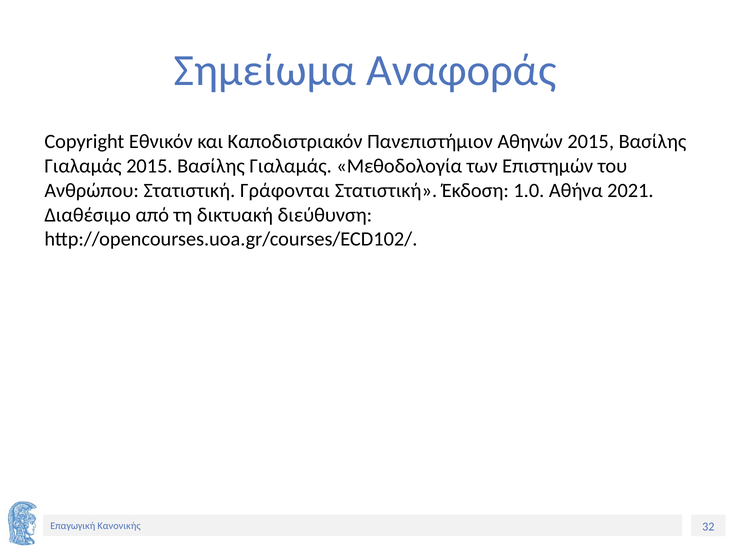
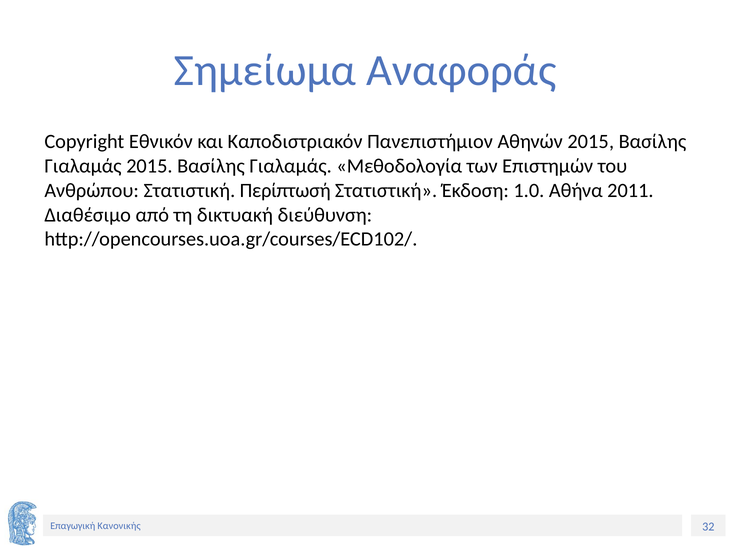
Γράφονται: Γράφονται -> Περίπτωσή (285, 191)
2021: 2021 -> 2011 (630, 191)
